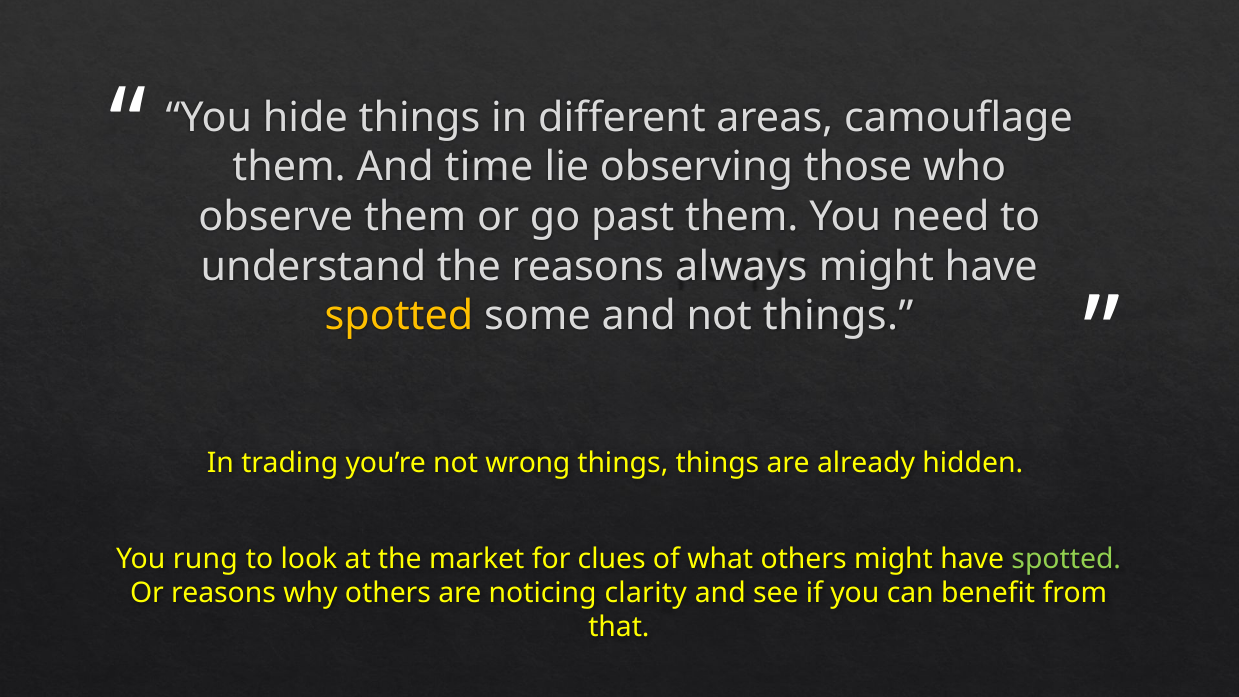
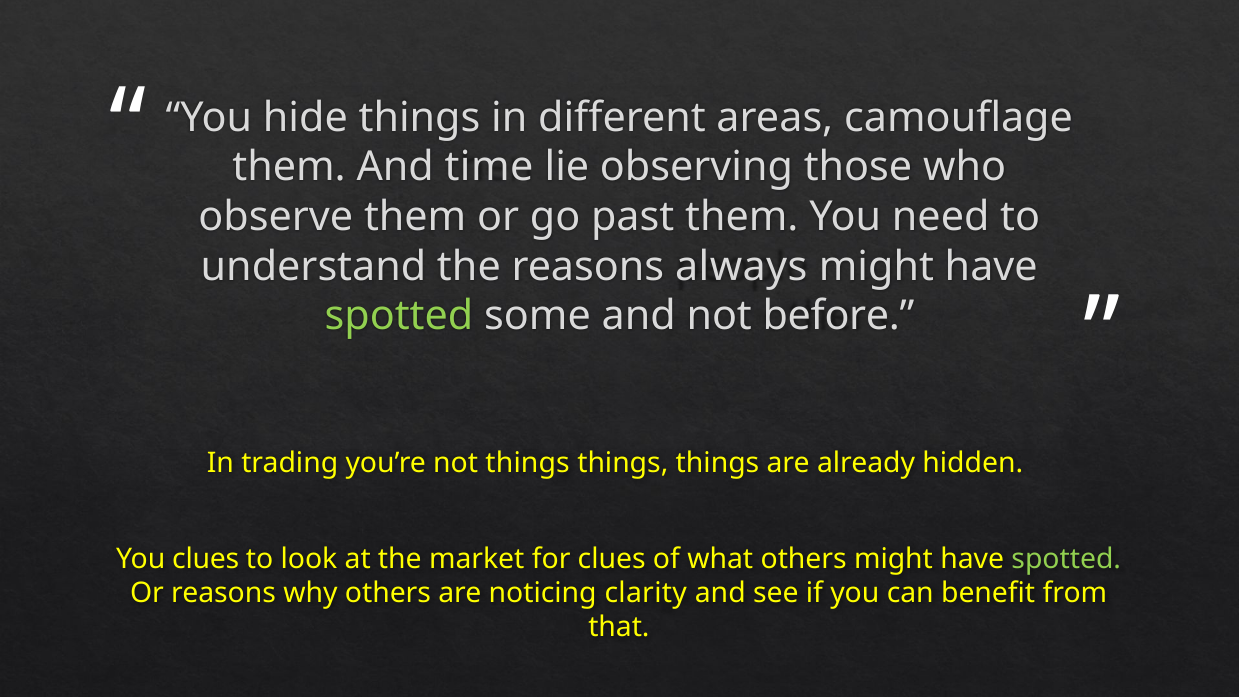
spotted colour: yellow -> light green (399, 316)
not things: things -> before (839, 316)
not wrong: wrong -> things (528, 463)
You rung: rung -> clues (206, 559)
